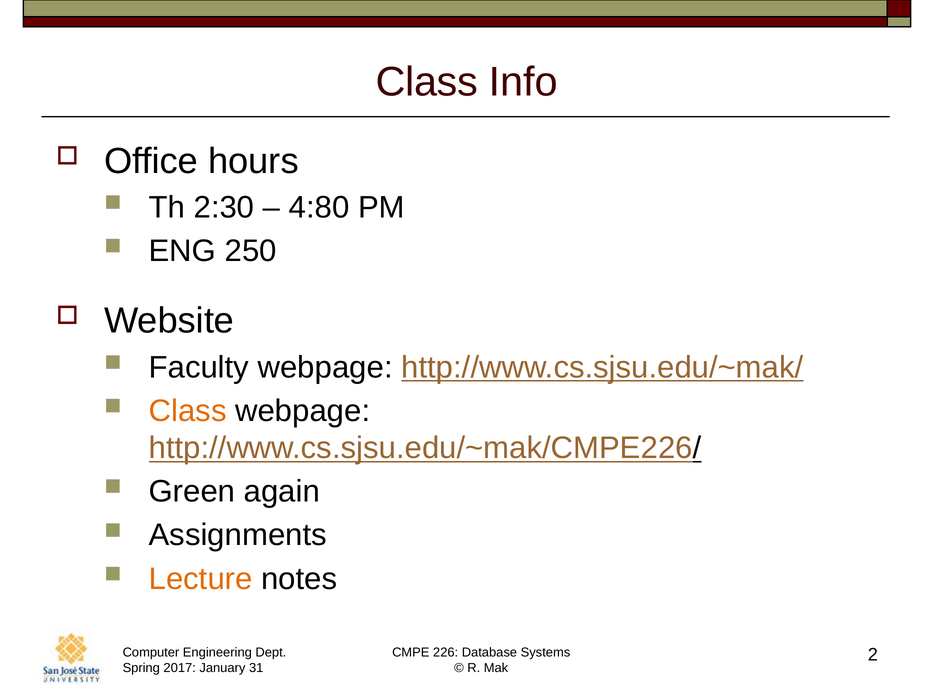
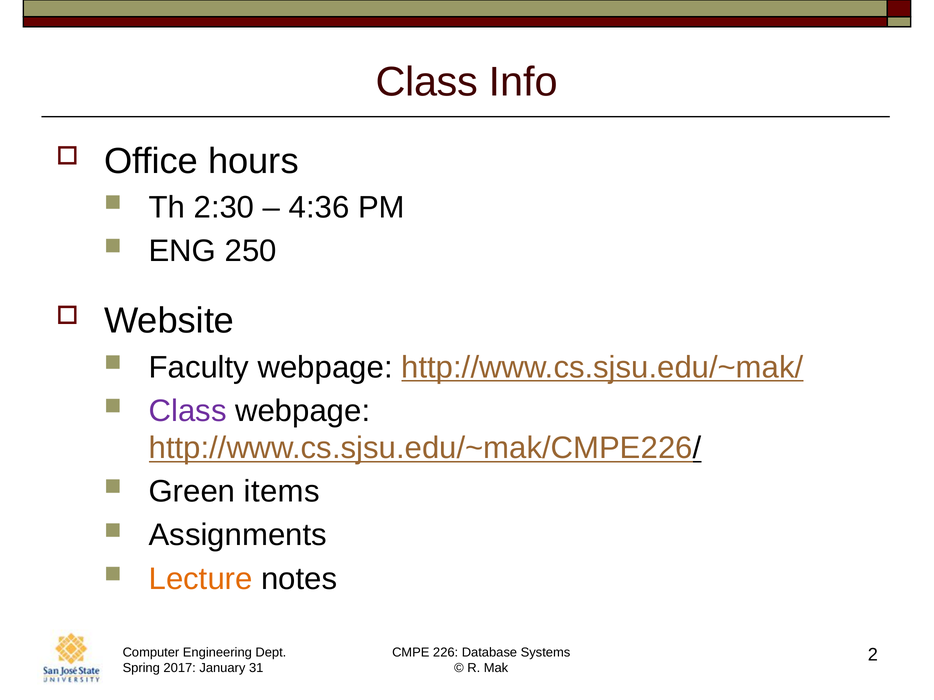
4:80: 4:80 -> 4:36 (319, 208)
Class colour: orange -> purple (188, 411)
again: again -> items (282, 492)
